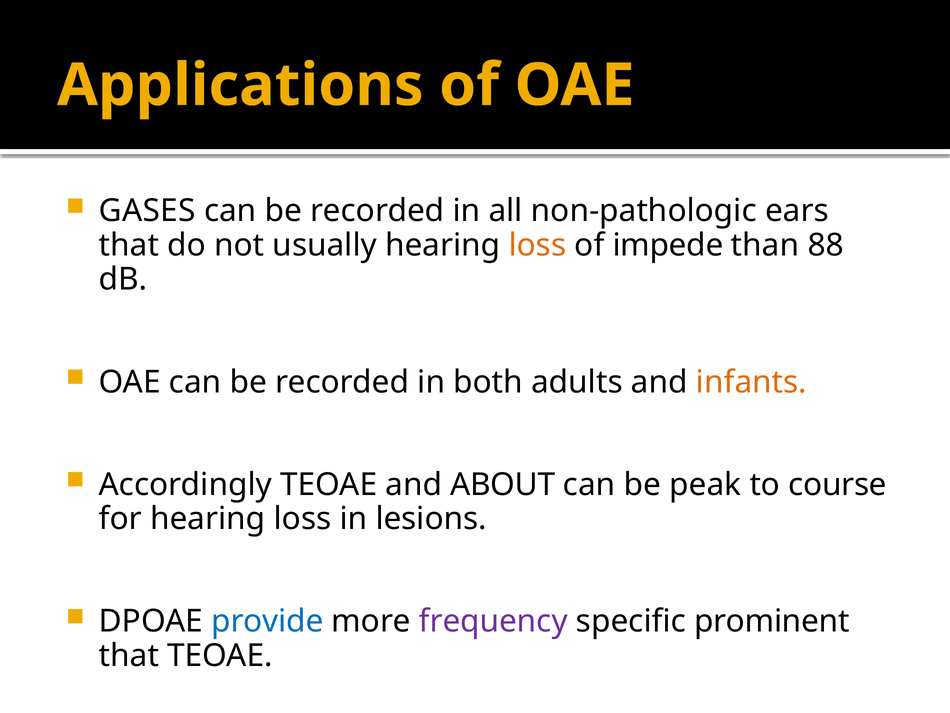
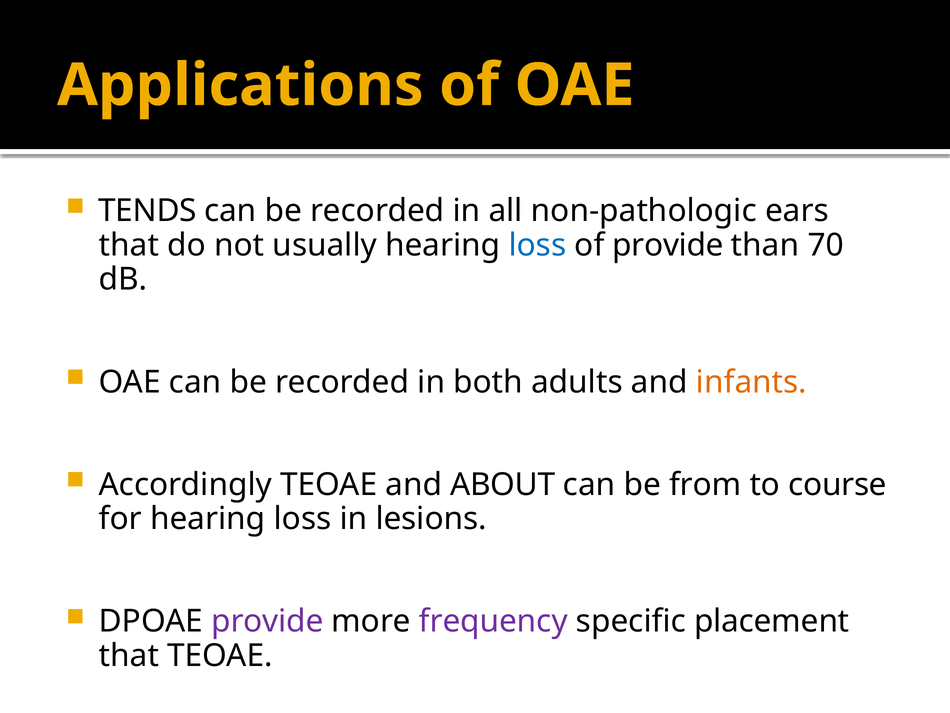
GASES: GASES -> TENDS (147, 211)
loss colour: orange -> blue (537, 245)
of impede: impede -> provide (668, 245)
88: 88 -> 70 (826, 245)
peak: peak -> from (705, 484)
provide colour: blue -> purple (267, 621)
prominent: prominent -> placement (772, 621)
